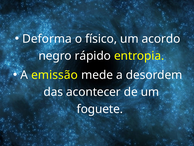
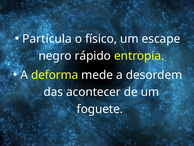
Deforma: Deforma -> Partícula (47, 39)
acordo: acordo -> escape (161, 39)
emissão: emissão -> deforma (55, 75)
